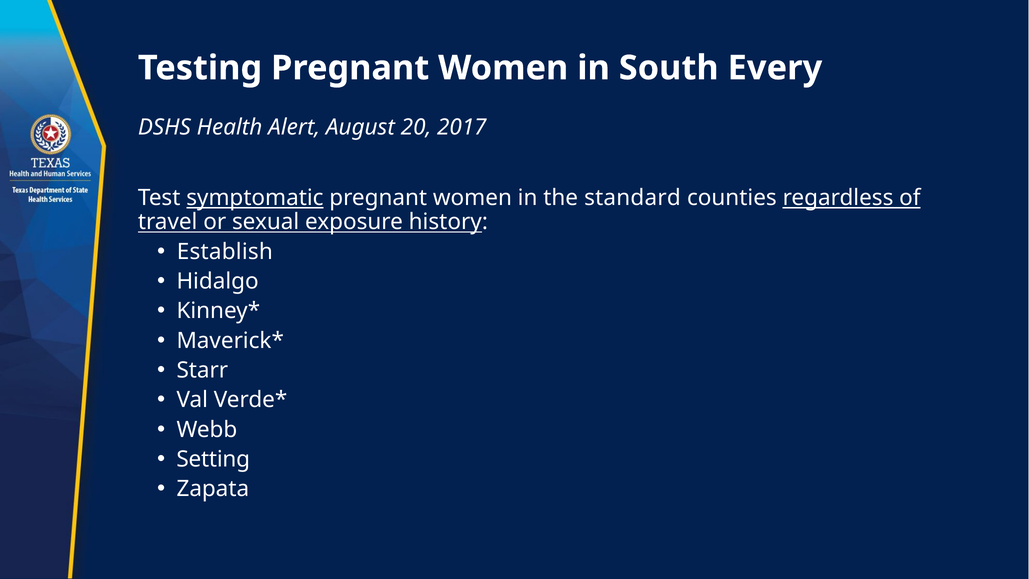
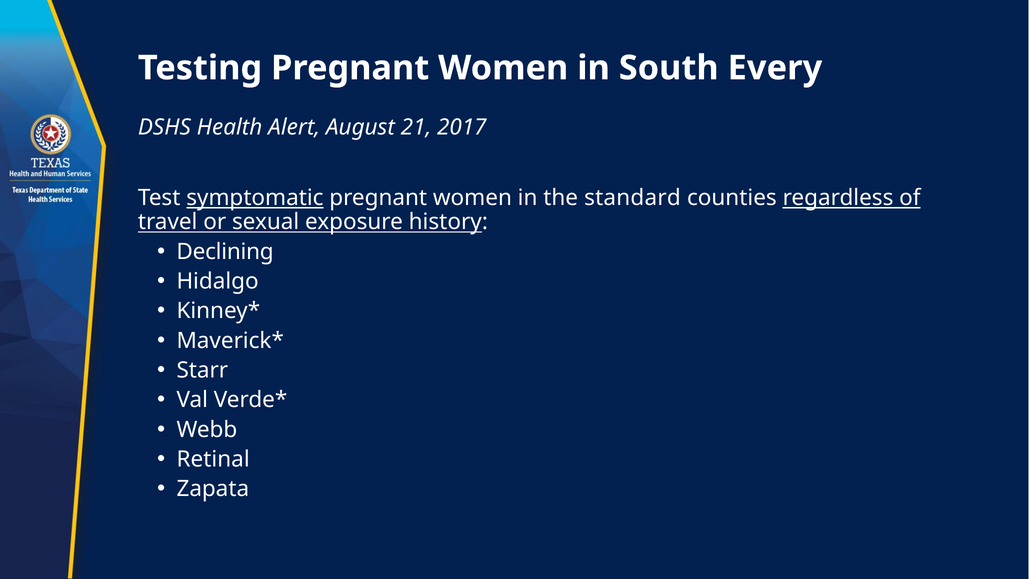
20: 20 -> 21 (416, 127)
Establish: Establish -> Declining (225, 251)
Setting: Setting -> Retinal (213, 459)
